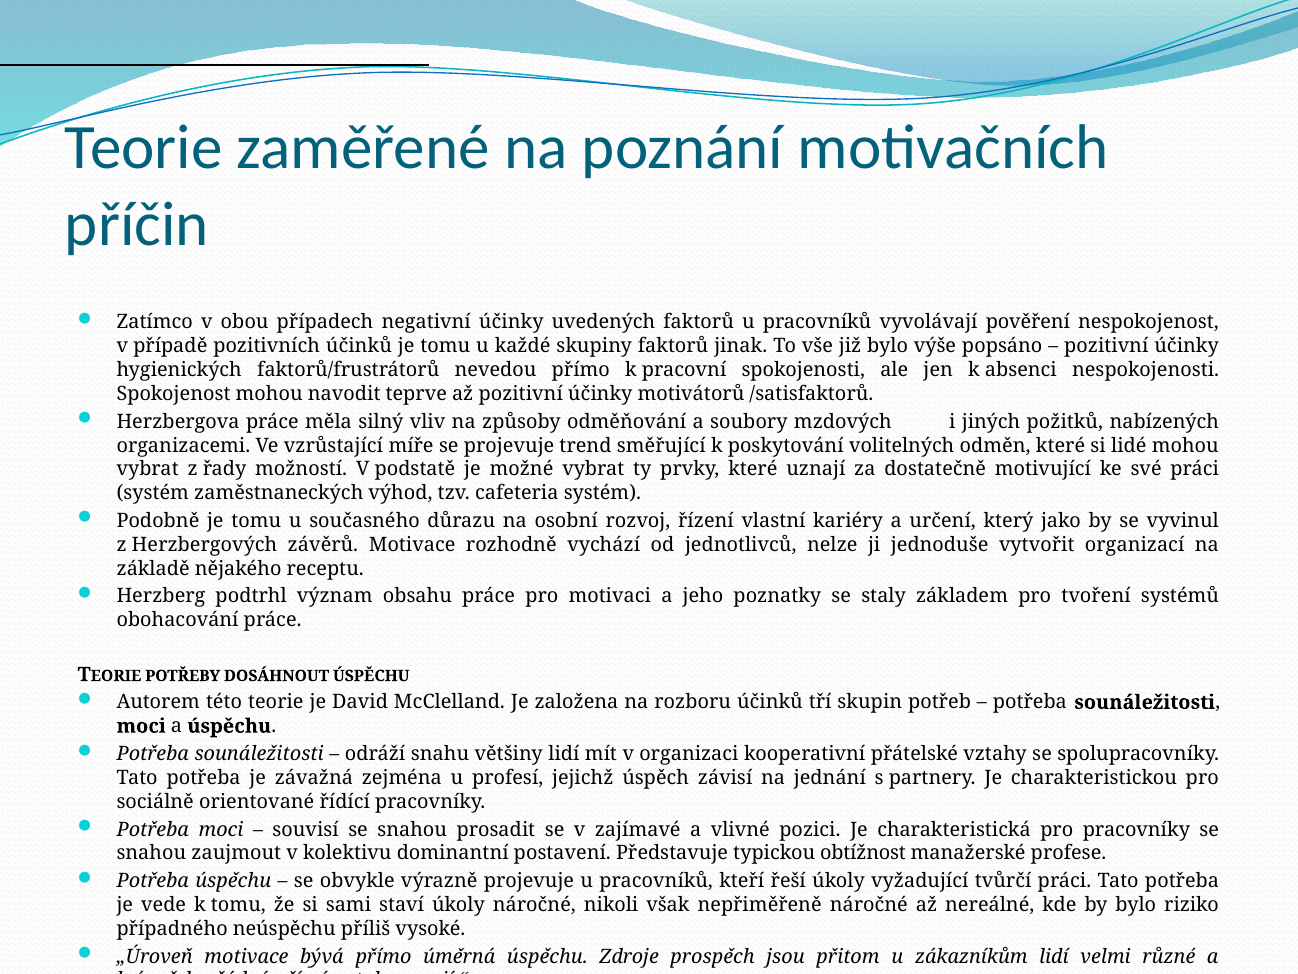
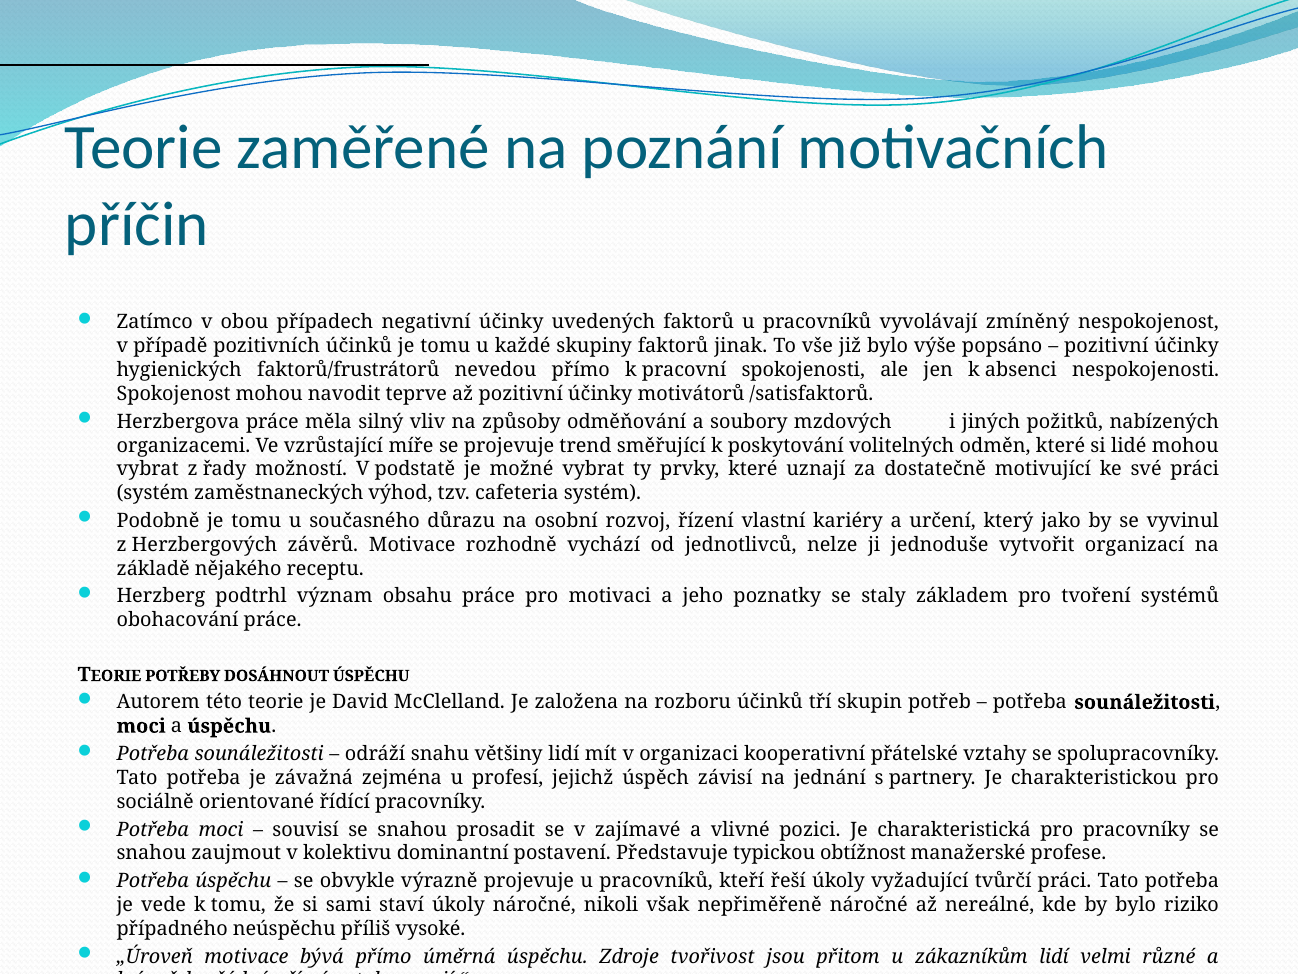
pověření: pověření -> zmíněný (1028, 322)
prospěch: prospěch -> tvořivost (713, 956)
